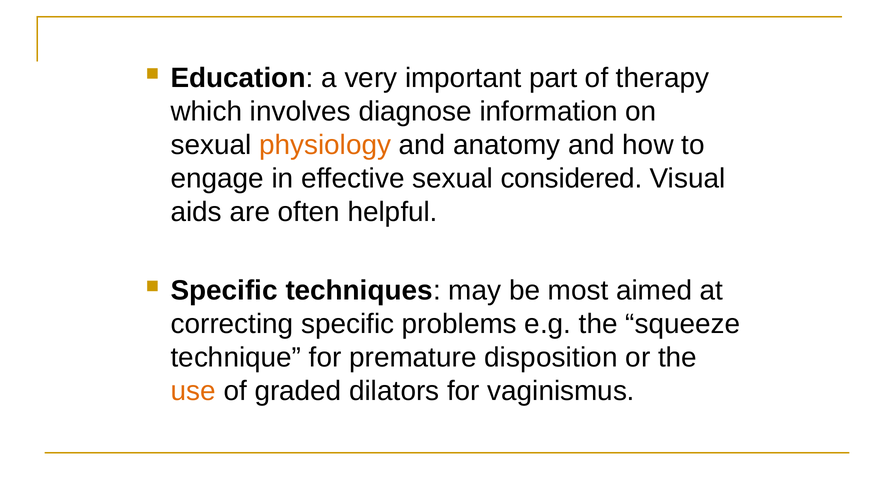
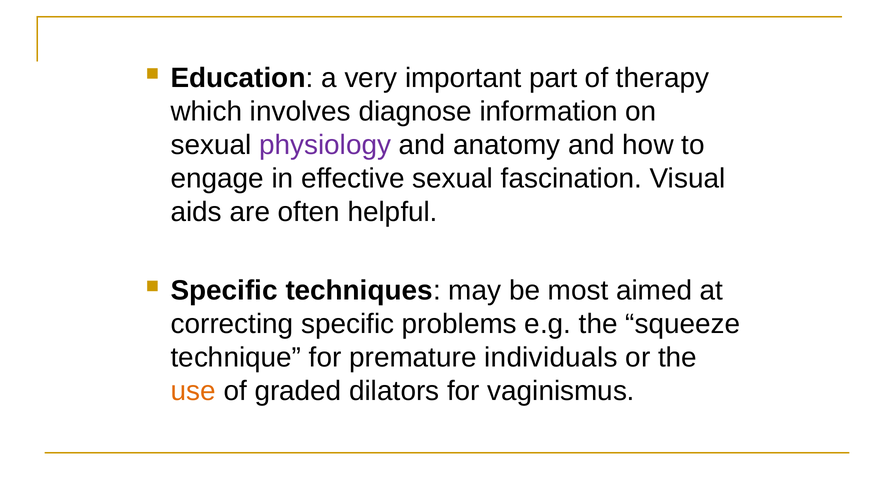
physiology colour: orange -> purple (325, 145)
considered: considered -> fascination (571, 179)
disposition: disposition -> individuals (551, 357)
